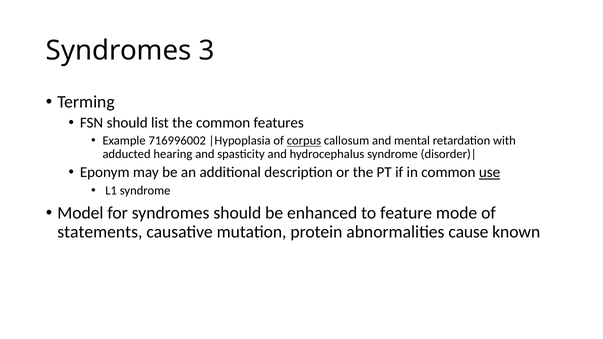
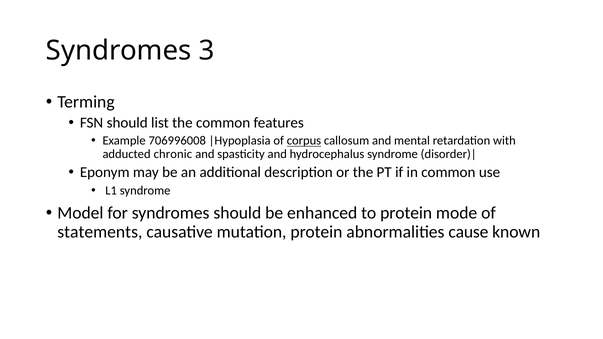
716996002: 716996002 -> 706996008 (177, 141)
hearing: hearing -> chronic (173, 154)
use underline: present -> none (490, 172)
to feature: feature -> protein (406, 213)
